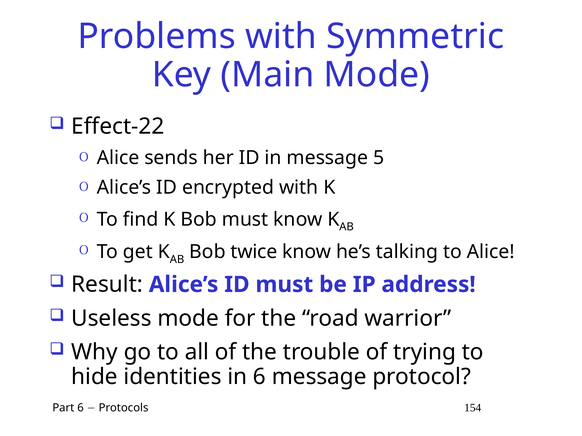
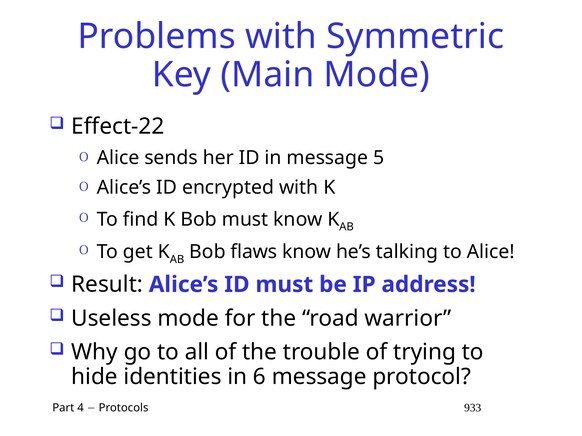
twice: twice -> flaws (254, 252)
Part 6: 6 -> 4 (81, 408)
154: 154 -> 933 (473, 408)
